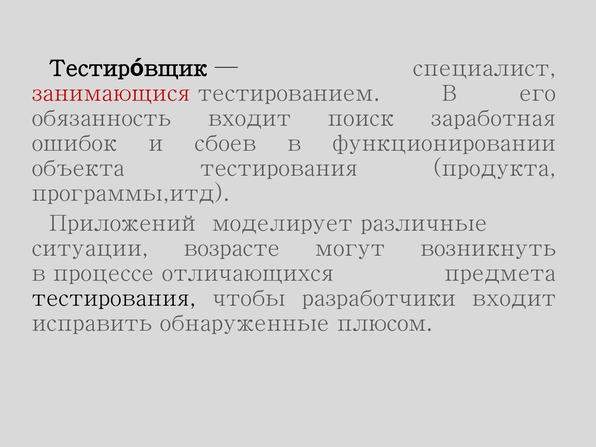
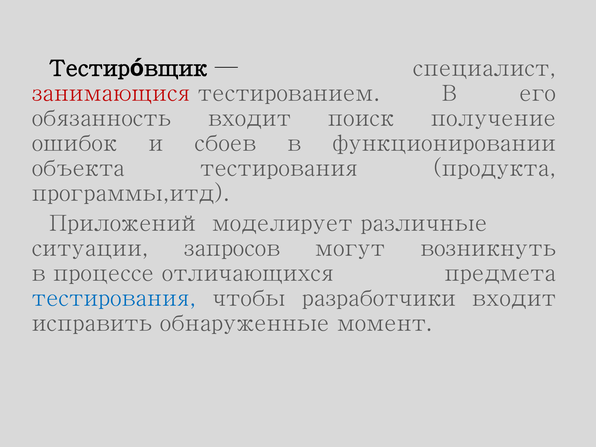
заработная: заработная -> получение (494, 118)
возрасте: возрасте -> запросов (232, 248)
тестирования colour: black -> blue (114, 298)
плюсом: плюсом -> момент (385, 323)
